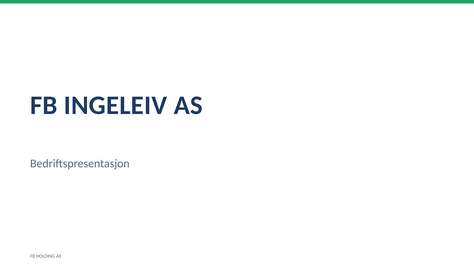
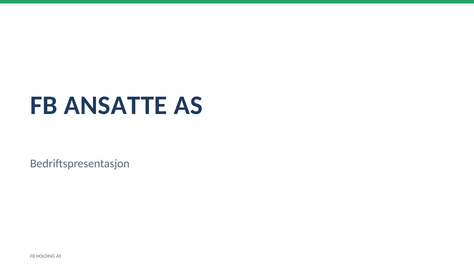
INGELEIV: INGELEIV -> ANSATTE (115, 105)
